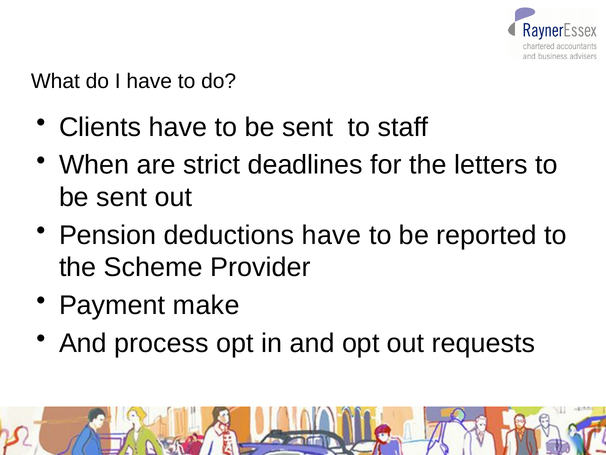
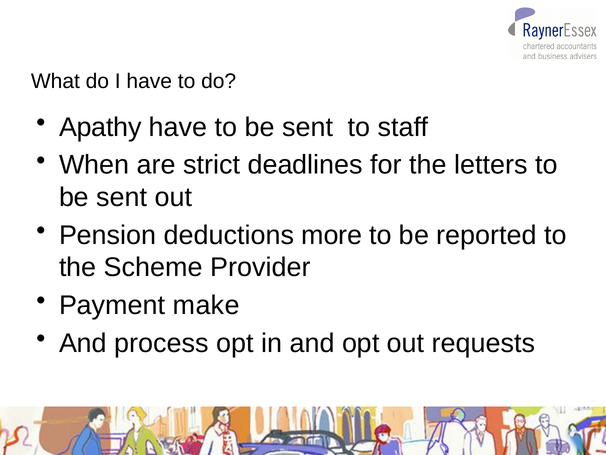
Clients: Clients -> Apathy (100, 127)
deductions have: have -> more (332, 235)
